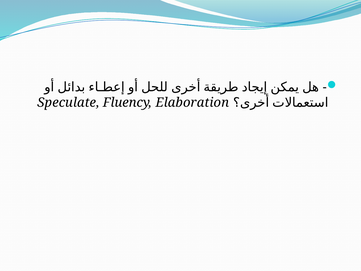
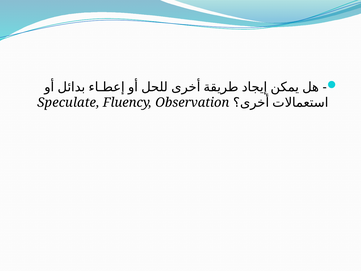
Elaboration: Elaboration -> Observation (192, 103)
